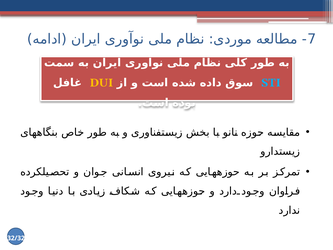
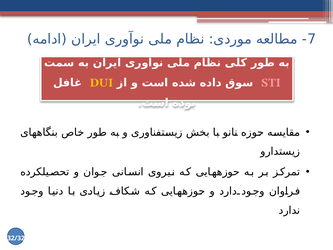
STI colour: light blue -> pink (271, 83)
